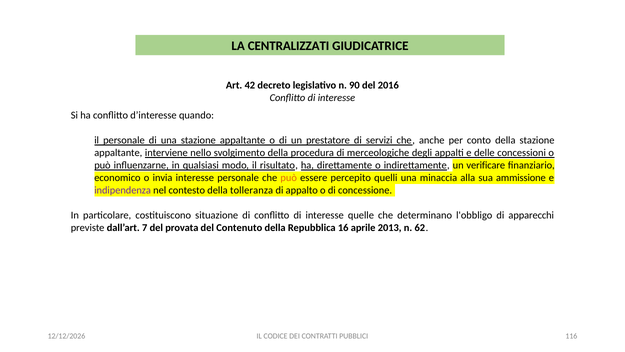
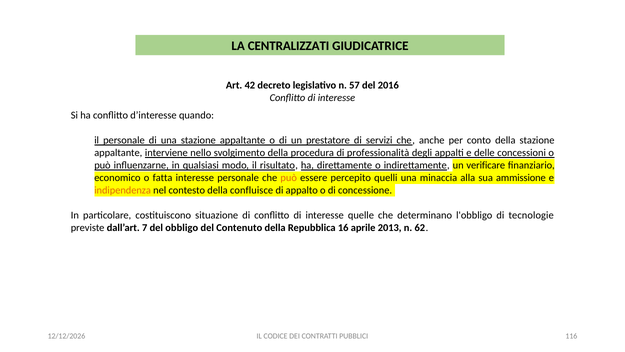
90: 90 -> 57 (354, 85)
merceologiche: merceologiche -> professionalità (378, 153)
invia: invia -> fatta (163, 178)
indipendenza colour: purple -> orange (123, 190)
tolleranza: tolleranza -> confluisce (252, 190)
apparecchi: apparecchi -> tecnologie (531, 215)
provata: provata -> obbligo (182, 228)
